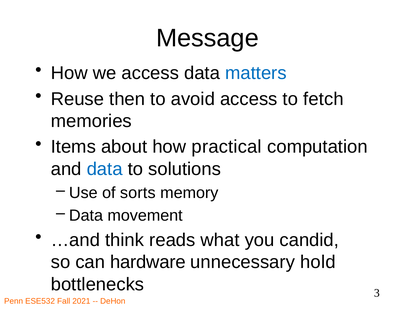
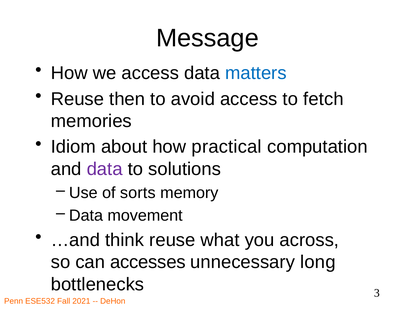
Items: Items -> Idiom (73, 147)
data colour: blue -> purple (105, 169)
think reads: reads -> reuse (172, 240)
candid: candid -> across (309, 240)
hardware: hardware -> accesses (148, 262)
hold: hold -> long (318, 262)
